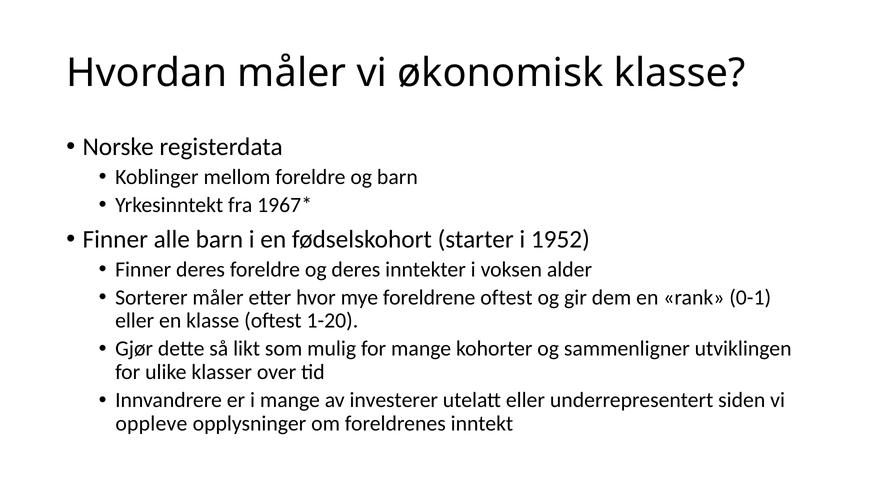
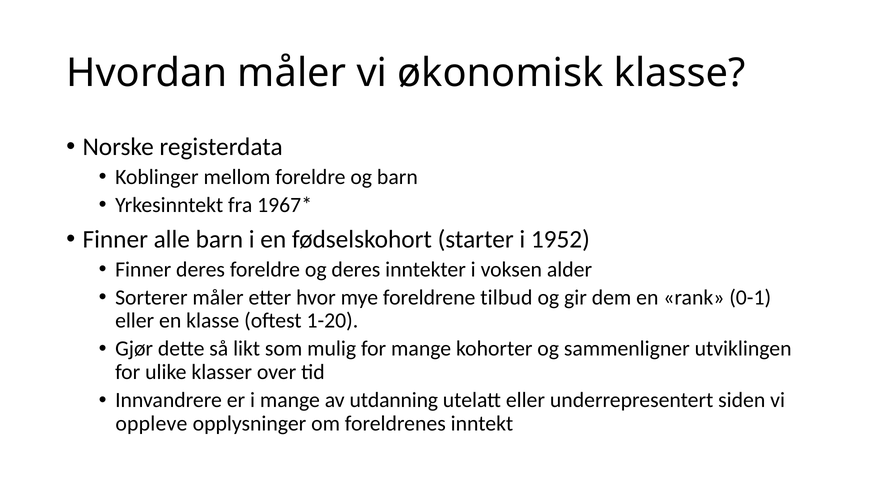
foreldrene oftest: oftest -> tilbud (506, 297)
investerer: investerer -> utdanning (394, 400)
